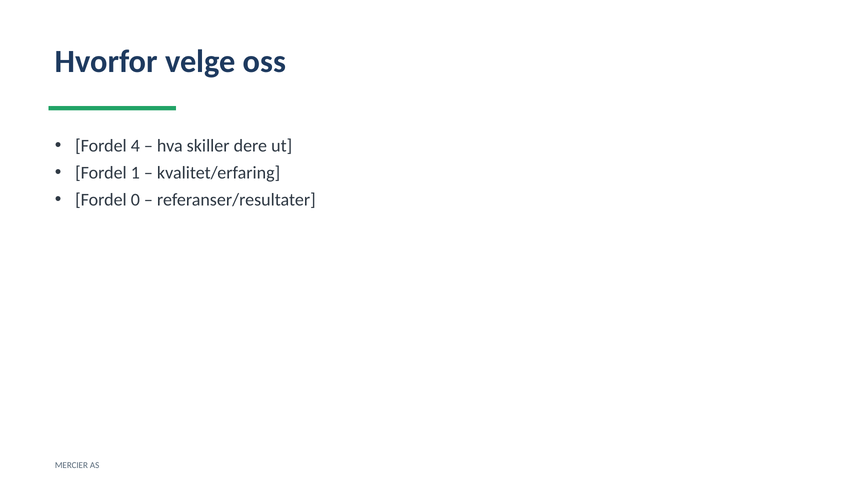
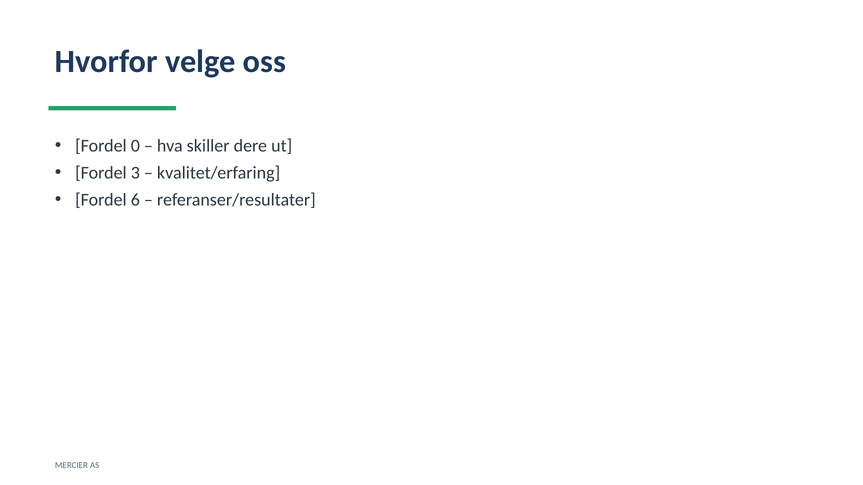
4: 4 -> 0 (135, 146)
1: 1 -> 3 (135, 173)
0: 0 -> 6 (135, 200)
